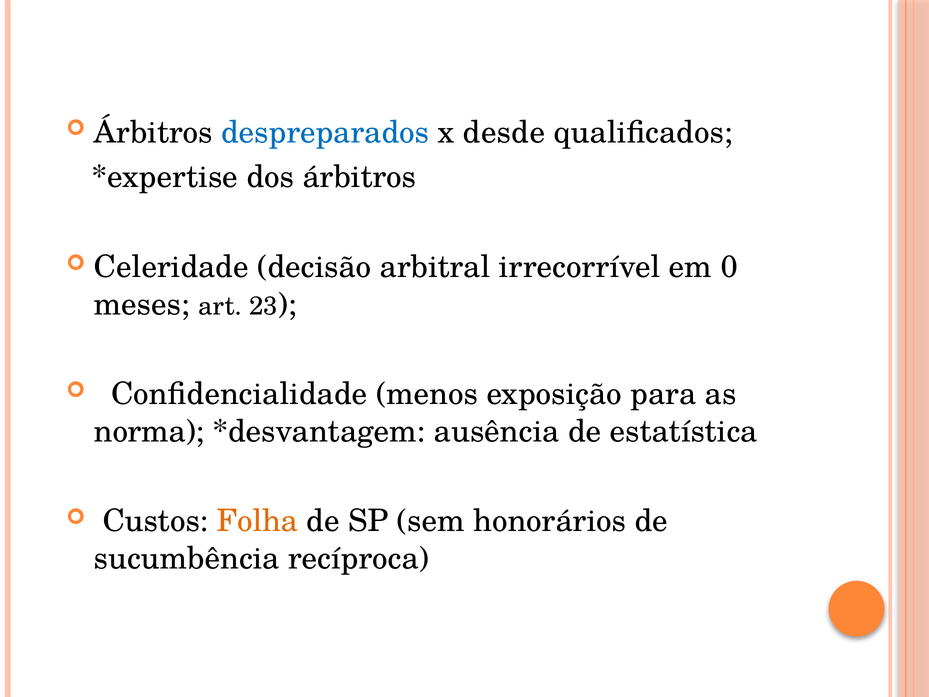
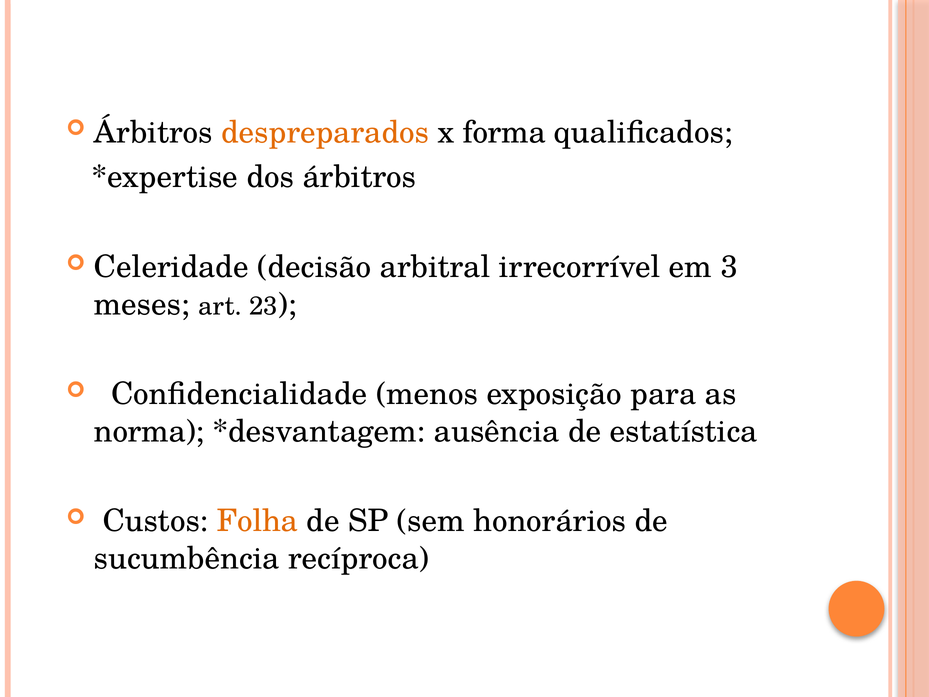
despreparados colour: blue -> orange (325, 132)
desde: desde -> forma (504, 132)
0: 0 -> 3 (729, 267)
